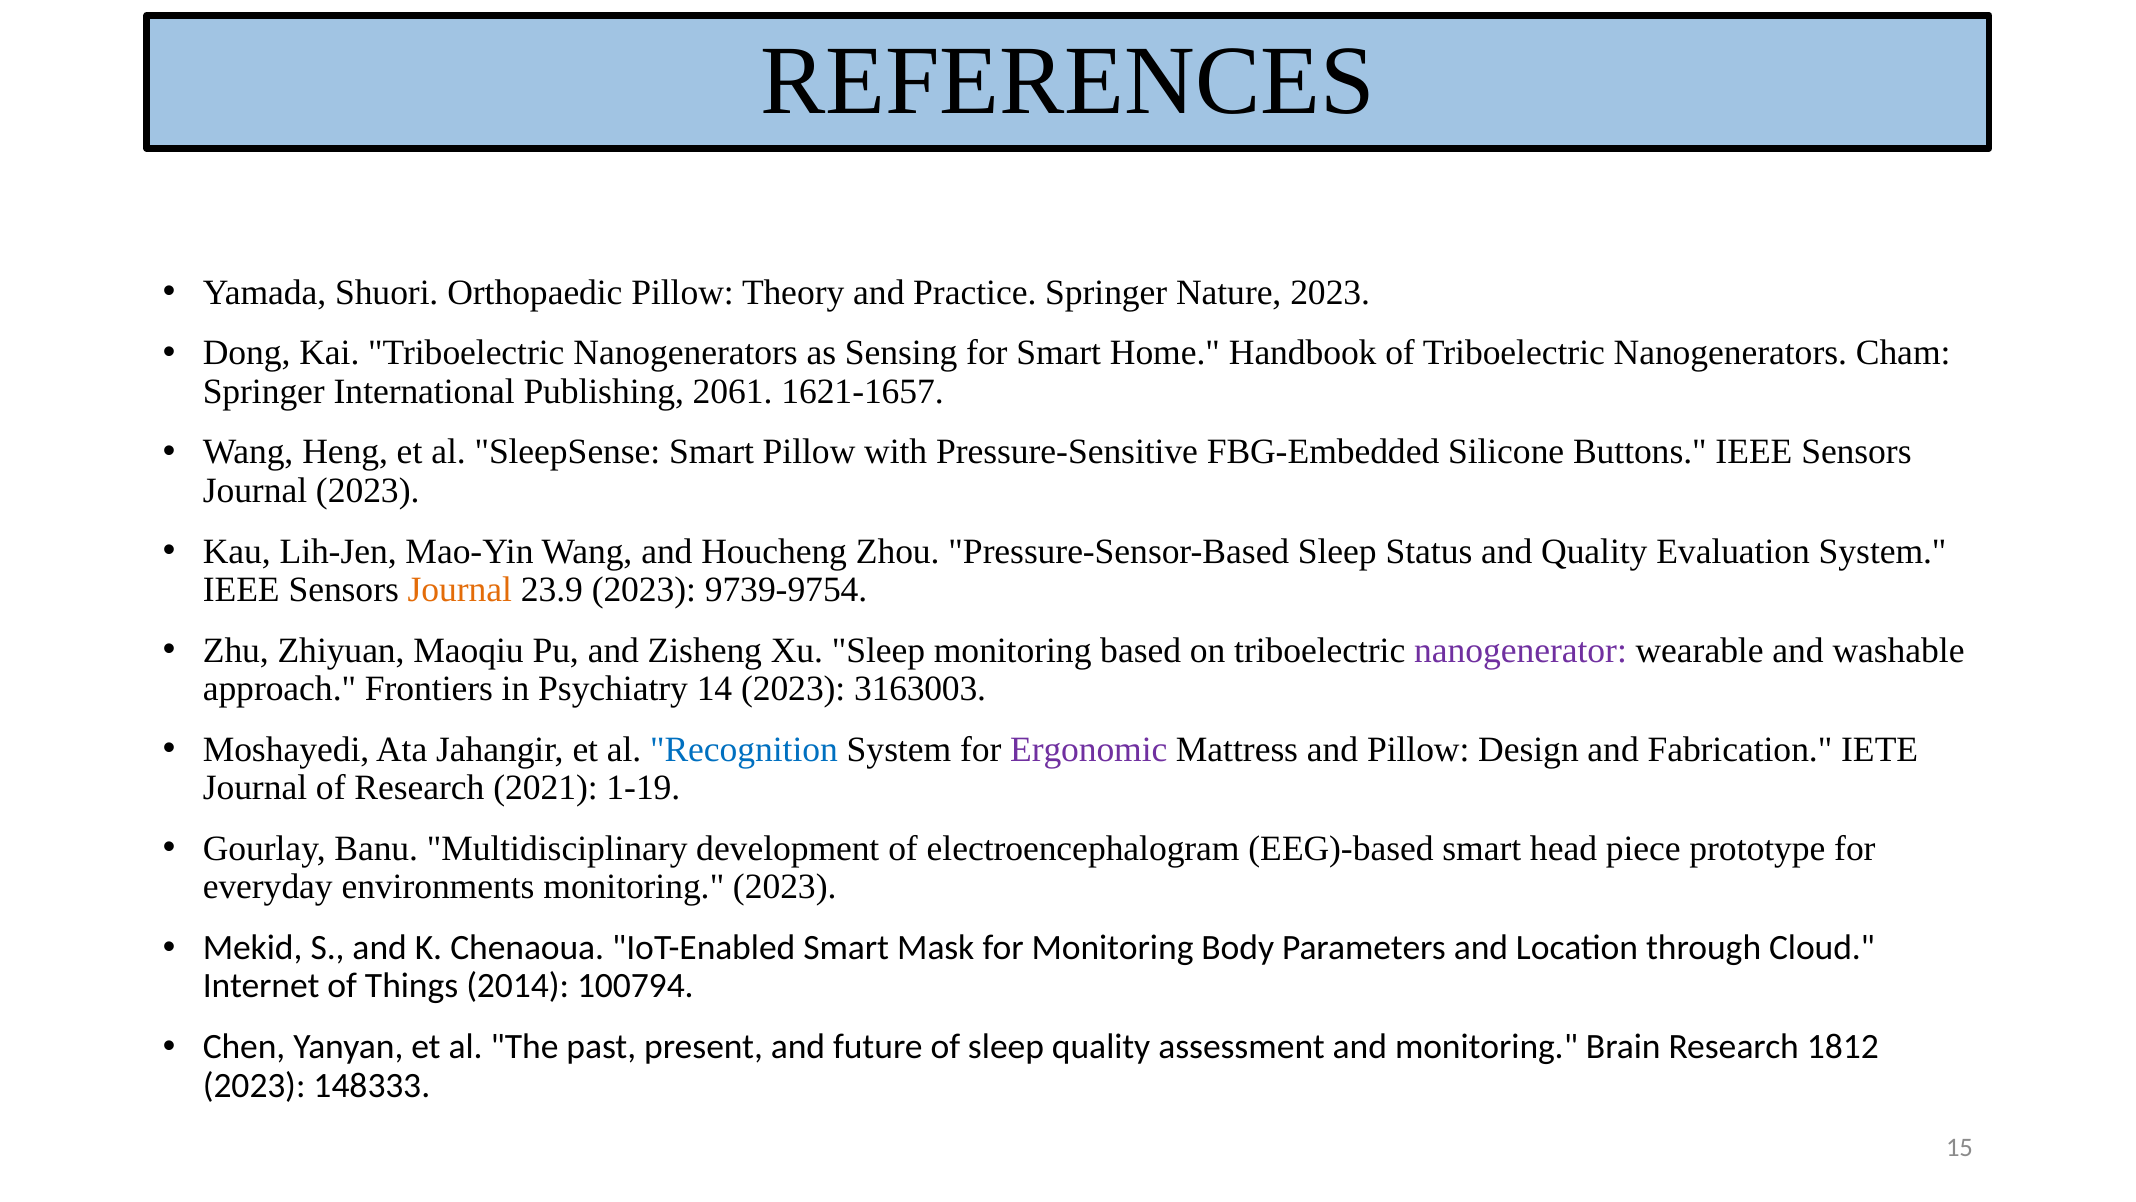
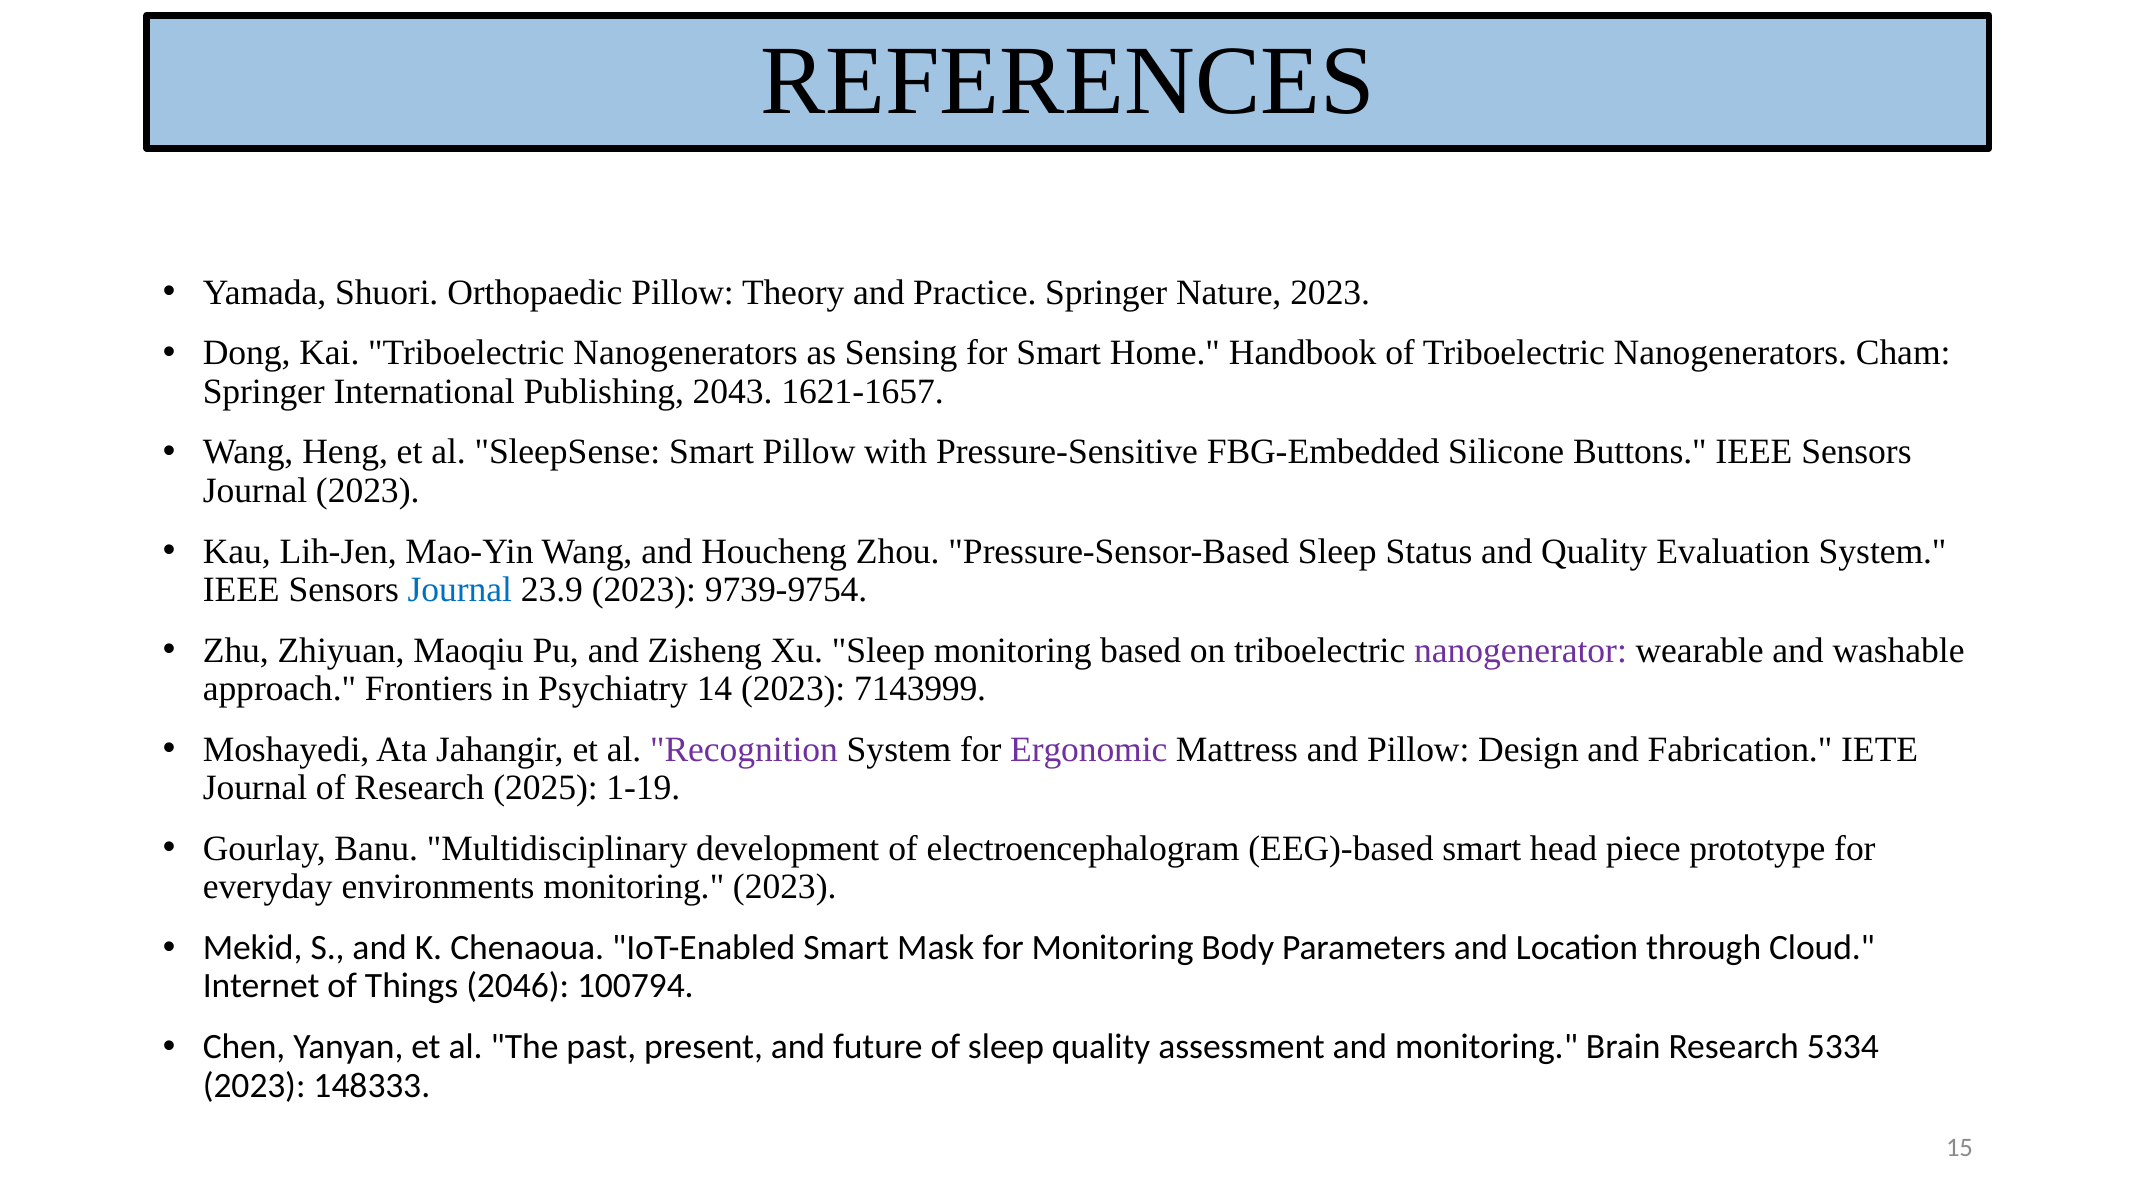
2061: 2061 -> 2043 (733, 391)
Journal colour: orange -> blue (460, 589)
3163003: 3163003 -> 7143999 (920, 689)
Recognition colour: blue -> purple (744, 749)
2021: 2021 -> 2025 (545, 788)
2014: 2014 -> 2046 (518, 986)
1812: 1812 -> 5334 (1843, 1046)
